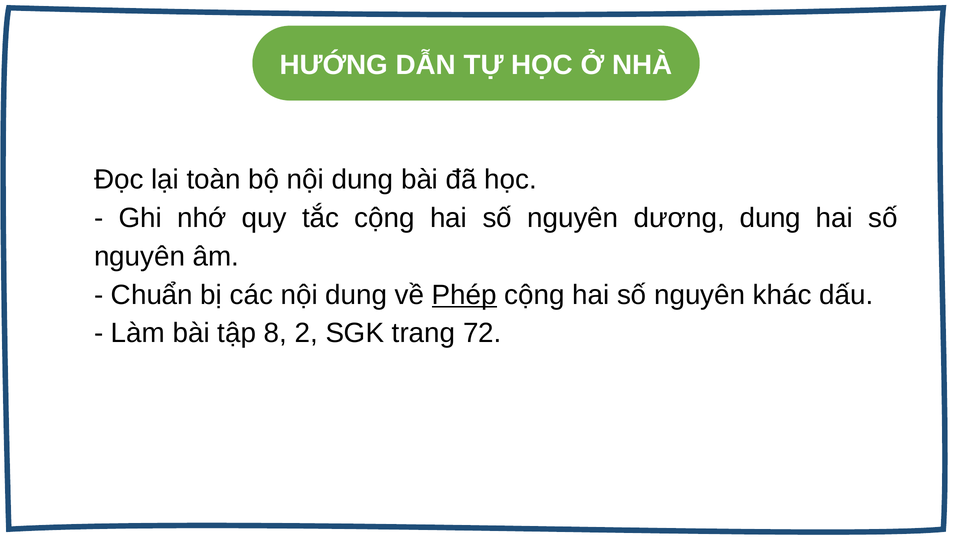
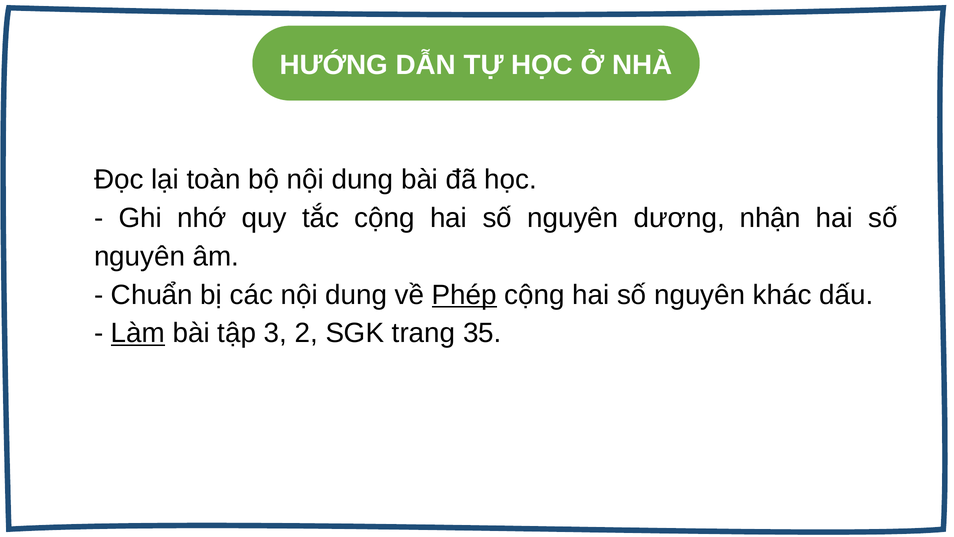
dương dung: dung -> nhận (770, 218)
Làm underline: none -> present (138, 333)
8: 8 -> 3 (275, 333)
72: 72 -> 35 (482, 333)
